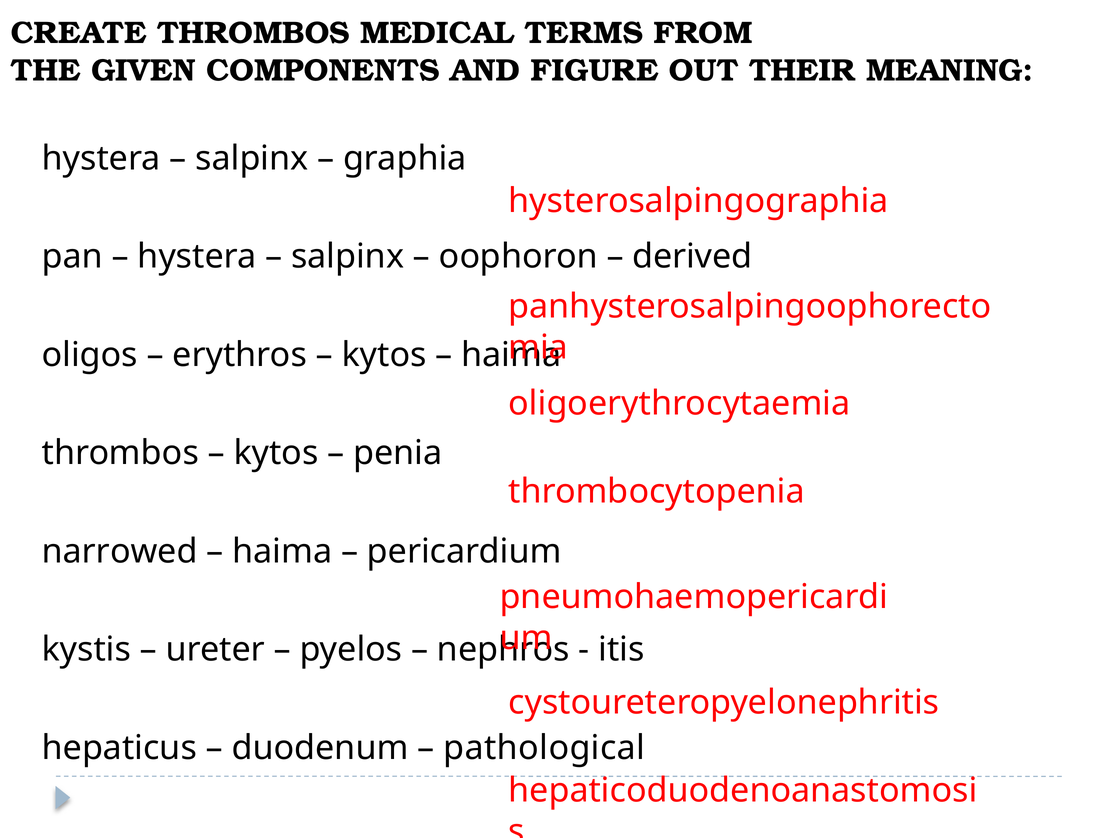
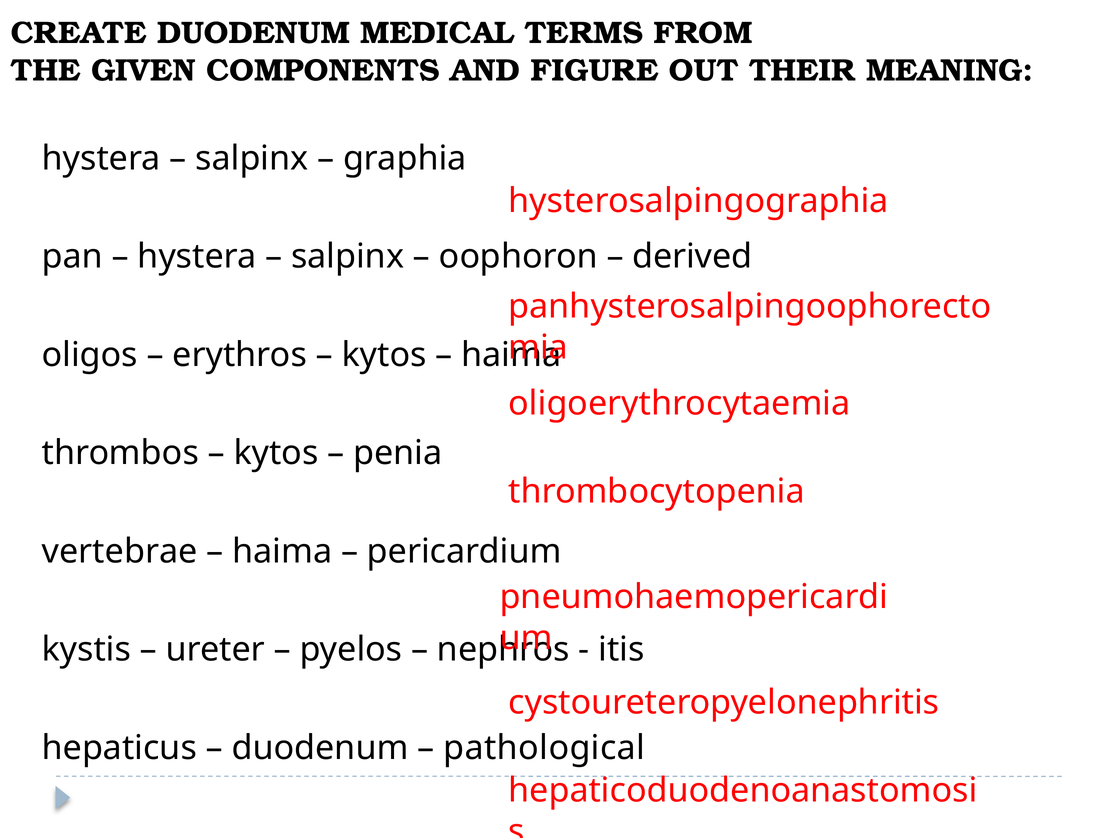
CREATE THROMBOS: THROMBOS -> DUODENUM (253, 33)
narrowed: narrowed -> vertebrae (120, 552)
